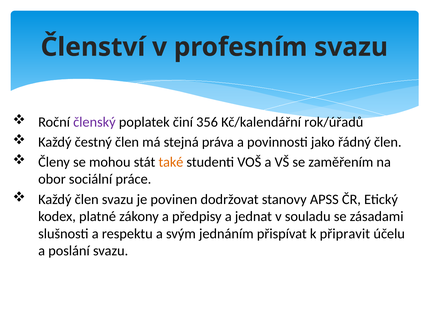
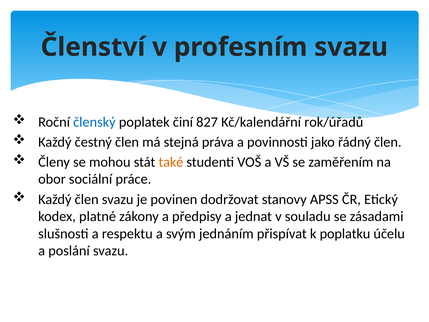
členský colour: purple -> blue (94, 122)
356: 356 -> 827 (207, 122)
připravit: připravit -> poplatku (345, 233)
